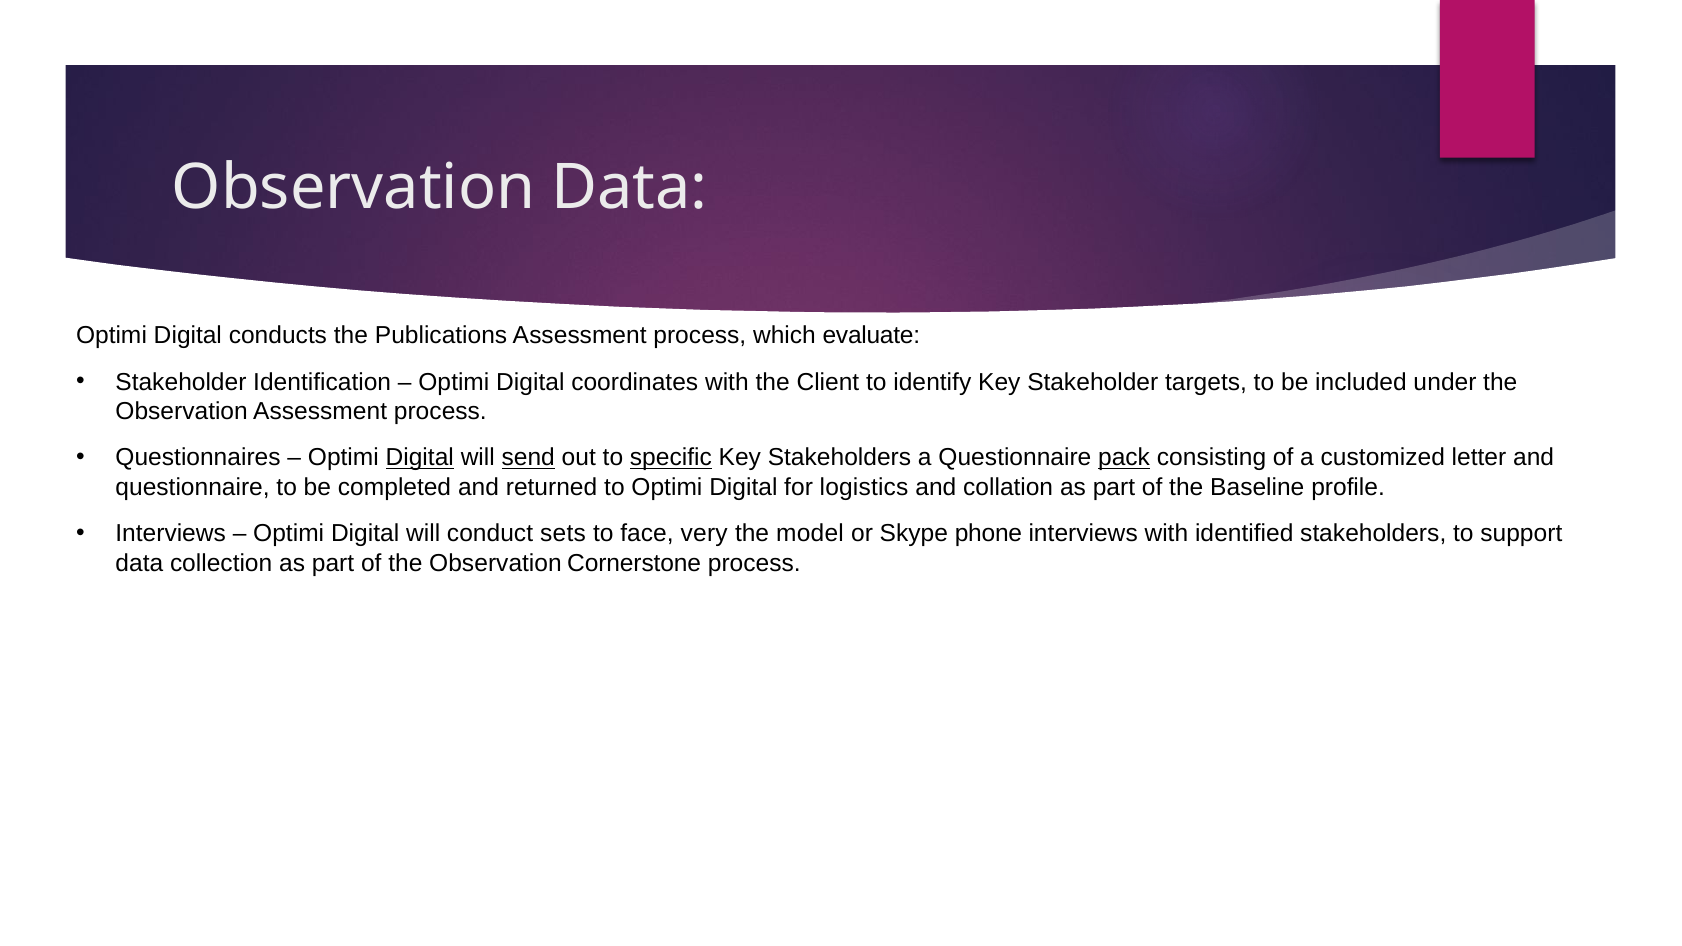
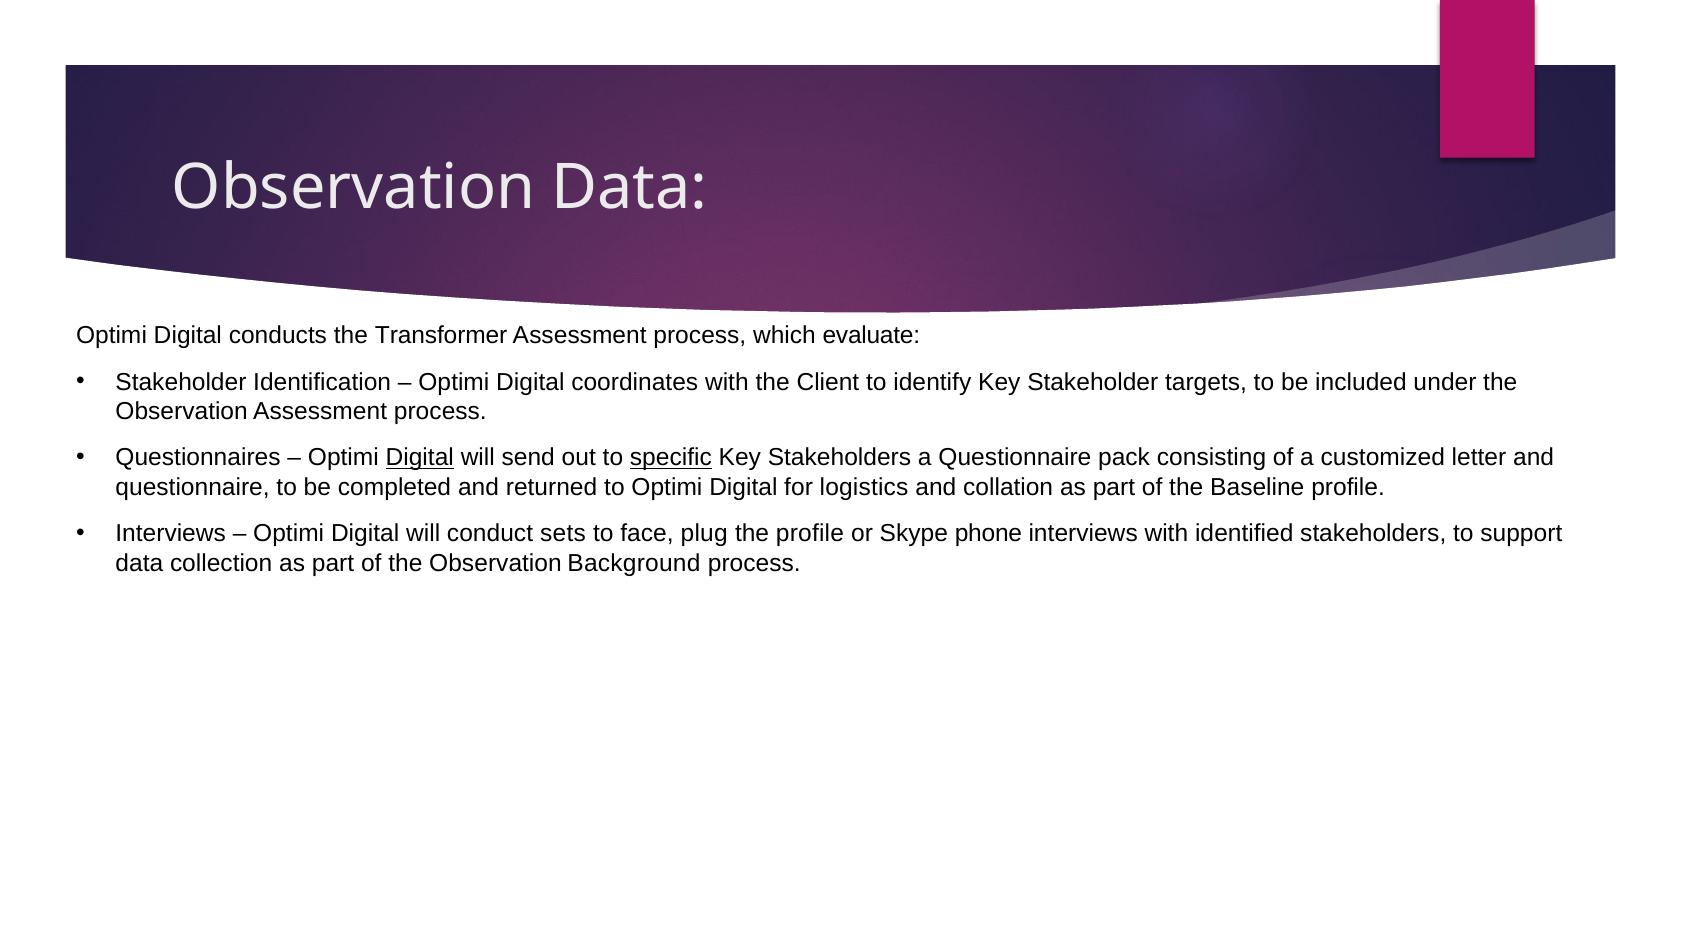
Publications: Publications -> Transformer (441, 336)
send underline: present -> none (528, 458)
pack underline: present -> none (1124, 458)
very: very -> plug (704, 534)
the model: model -> profile (810, 534)
Cornerstone: Cornerstone -> Background (634, 563)
